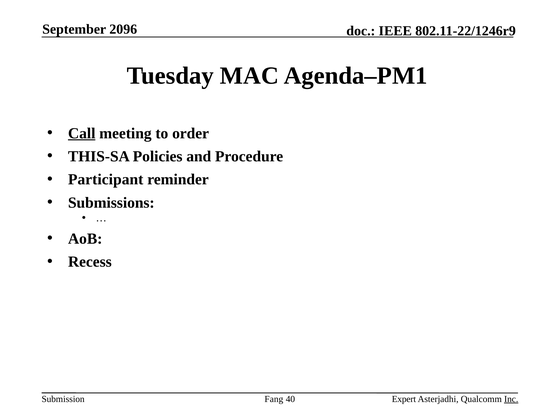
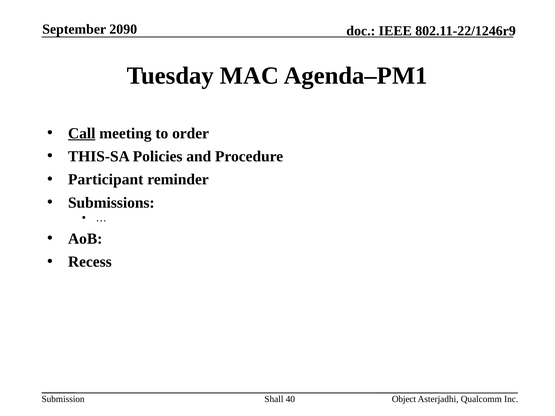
2096: 2096 -> 2090 (123, 29)
Fang: Fang -> Shall (274, 399)
Expert: Expert -> Object (404, 399)
Inc underline: present -> none (511, 399)
